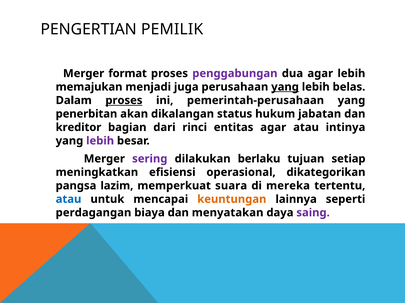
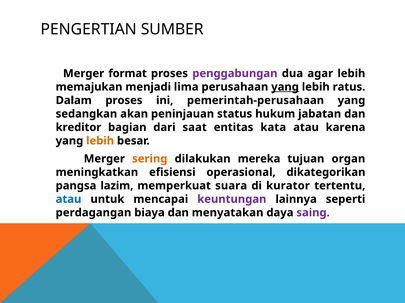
PEMILIK: PEMILIK -> SUMBER (172, 29)
juga: juga -> lima (186, 87)
belas: belas -> ratus (349, 87)
proses underline: present -> none (124, 101)
penerbitan: penerbitan -> sedangkan (86, 114)
dikalangan: dikalangan -> peninjauan (183, 114)
rinci: rinci -> saat (195, 128)
entitas agar: agar -> kata (273, 128)
intinya: intinya -> karena (346, 128)
lebih colour: purple -> orange (100, 141)
sering colour: purple -> orange (150, 159)
berlaku: berlaku -> mereka (259, 159)
setiap: setiap -> organ (348, 159)
mereka: mereka -> kurator (288, 186)
keuntungan colour: orange -> purple (232, 200)
